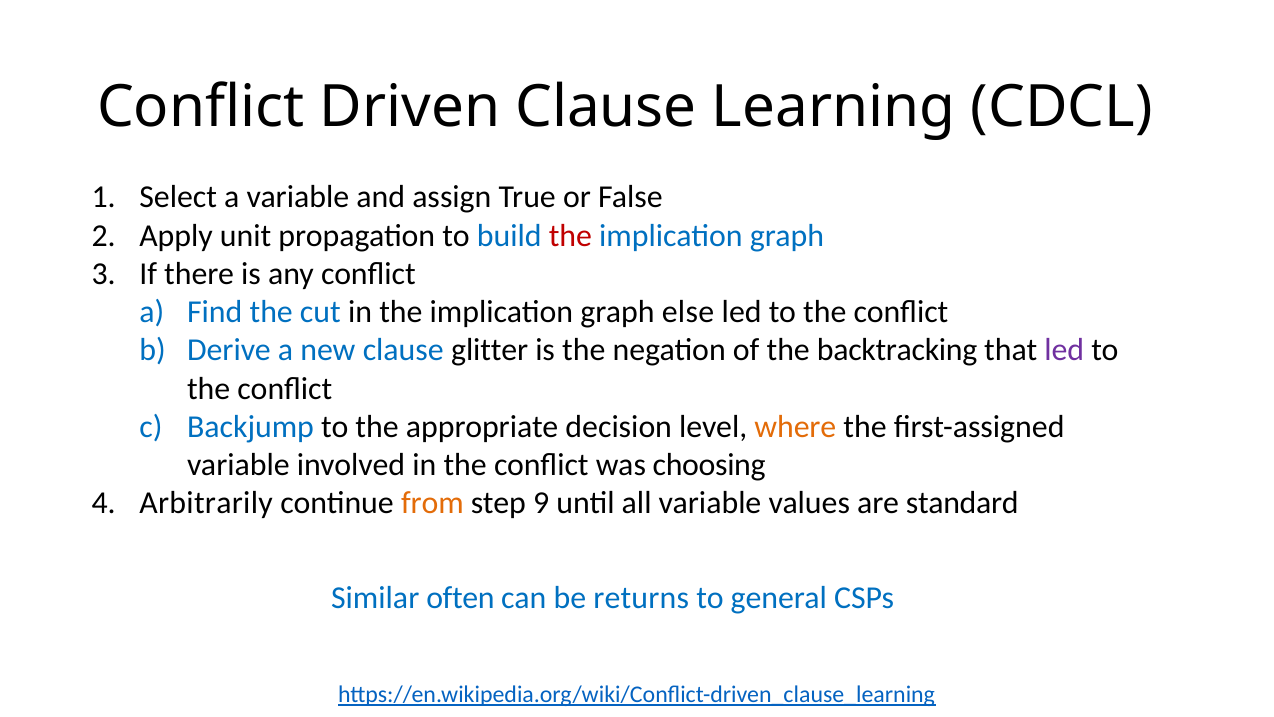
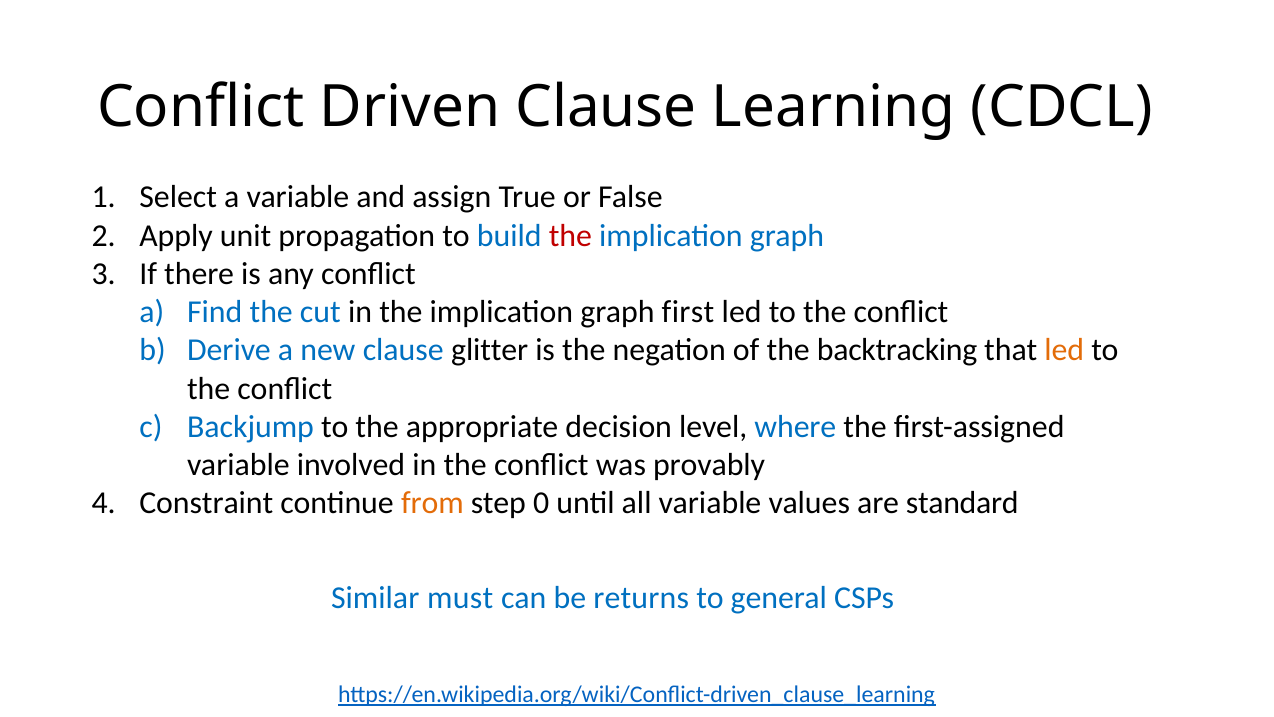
else: else -> first (688, 312)
led colour: purple -> orange (1064, 350)
where colour: orange -> blue (795, 427)
choosing: choosing -> provably (709, 465)
Arbitrarily: Arbitrarily -> Constraint (206, 503)
9: 9 -> 0 (541, 503)
often: often -> must (460, 598)
